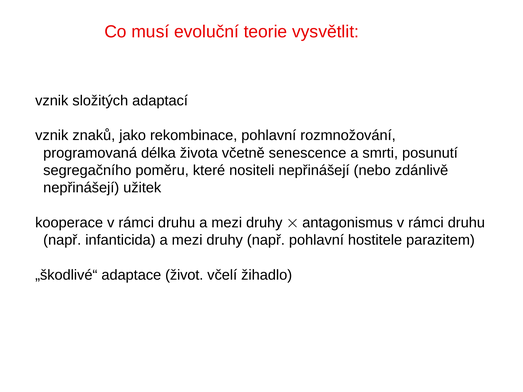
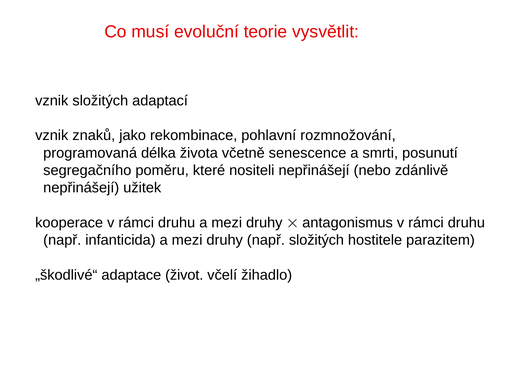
např pohlavní: pohlavní -> složitých (316, 240)
